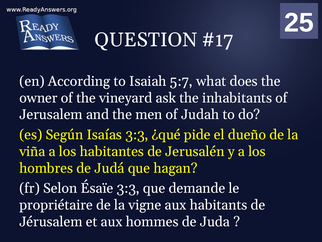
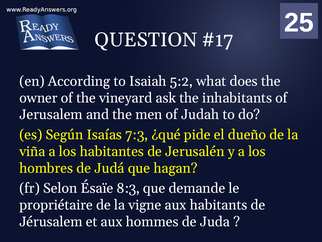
5:7: 5:7 -> 5:2 (181, 81)
Isaías 3:3: 3:3 -> 7:3 (137, 135)
Ésaïe 3:3: 3:3 -> 8:3 (128, 188)
